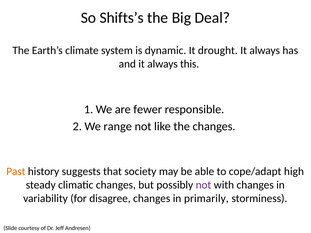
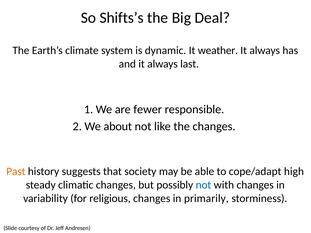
drought: drought -> weather (218, 51)
this: this -> last (190, 64)
range: range -> about (118, 126)
not colour: purple -> blue (203, 185)
disagree: disagree -> religious (110, 199)
